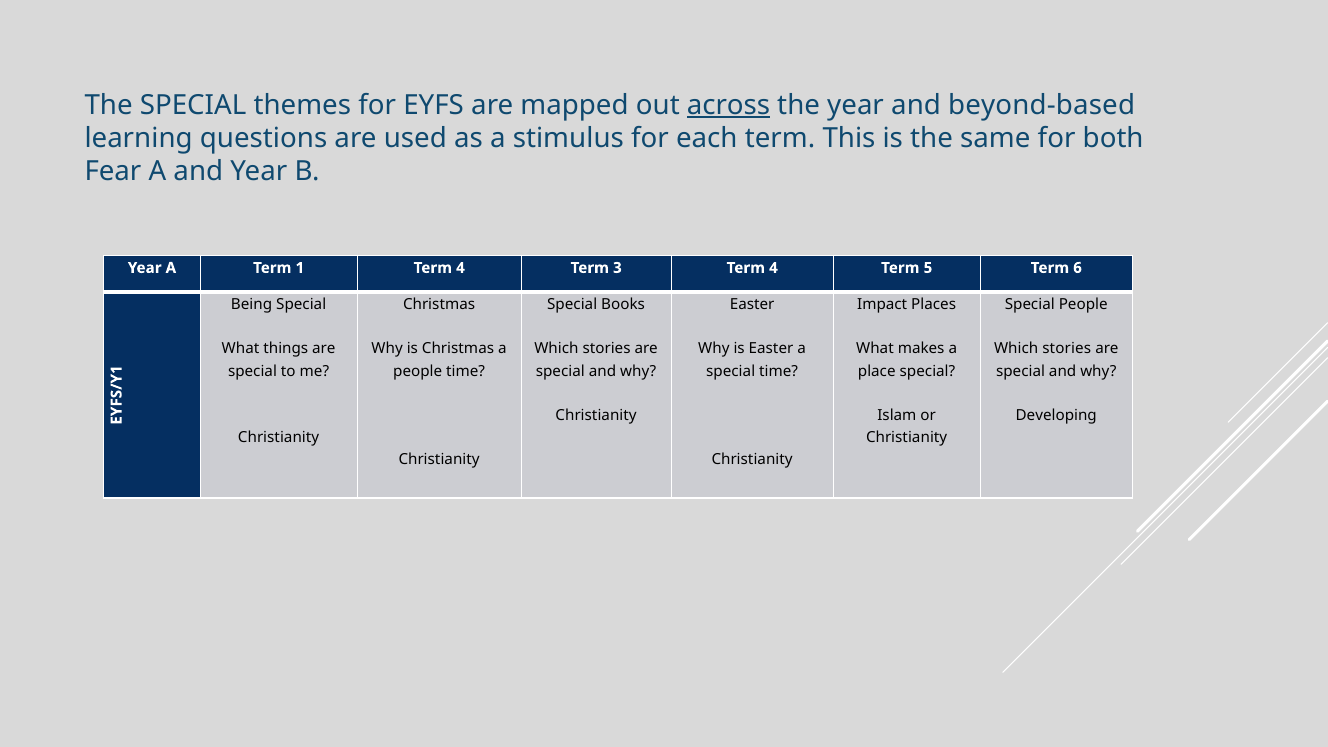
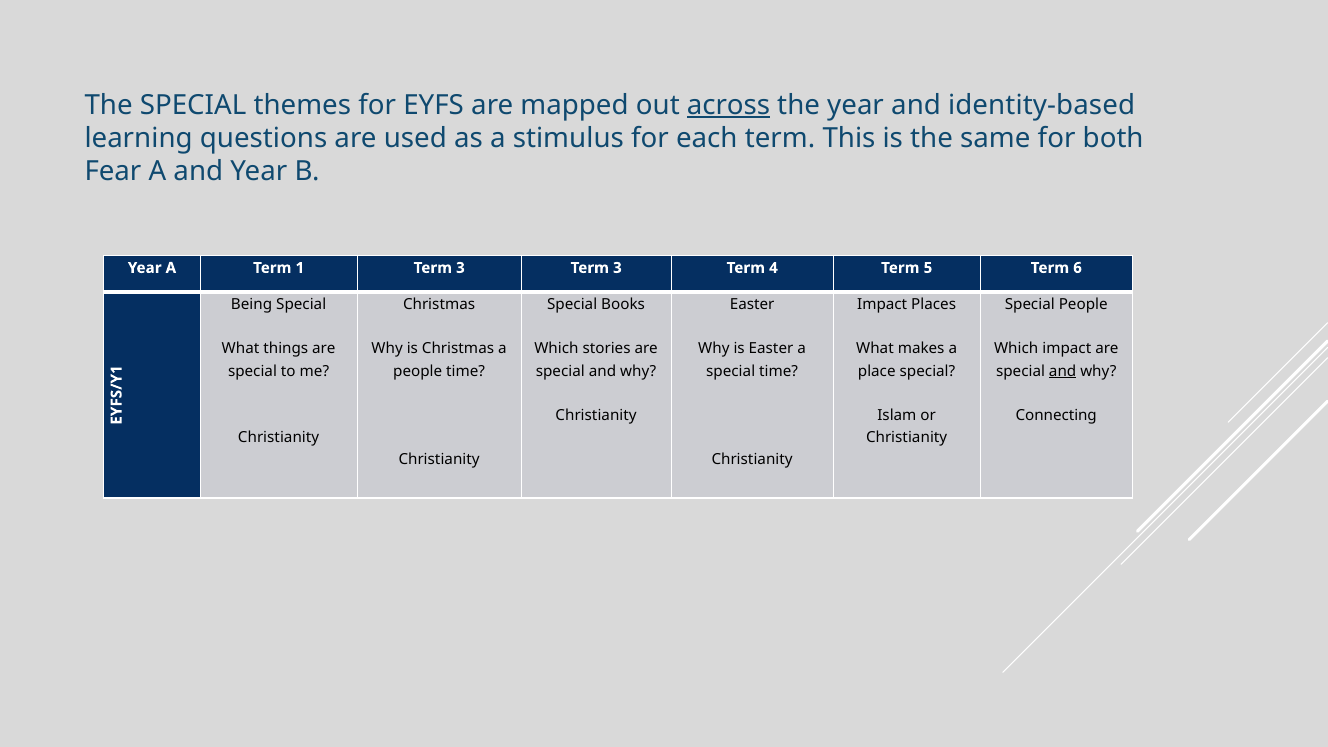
beyond-based: beyond-based -> identity-based (1042, 105)
1 Term 4: 4 -> 3 (460, 268)
stories: stories -> impact (1067, 349)
and underline: none -> present (1063, 371)
Developing: Developing -> Connecting (1056, 415)
